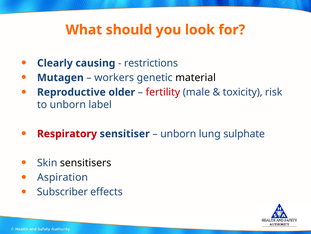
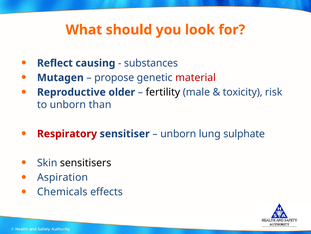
Clearly: Clearly -> Reflect (55, 63)
restrictions: restrictions -> substances (151, 63)
workers: workers -> propose (114, 77)
material colour: black -> red (196, 77)
fertility colour: red -> black (163, 92)
label: label -> than (100, 104)
Subscriber: Subscriber -> Chemicals (62, 191)
